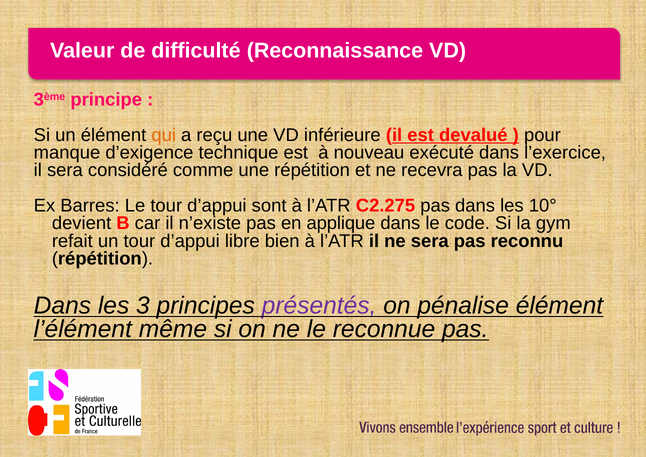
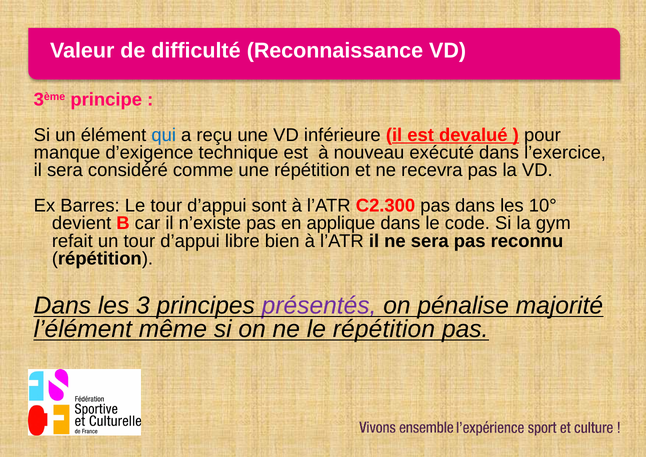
qui colour: orange -> blue (164, 135)
C2.275: C2.275 -> C2.300 (386, 206)
pénalise élément: élément -> majorité (559, 306)
le reconnue: reconnue -> répétition (384, 329)
